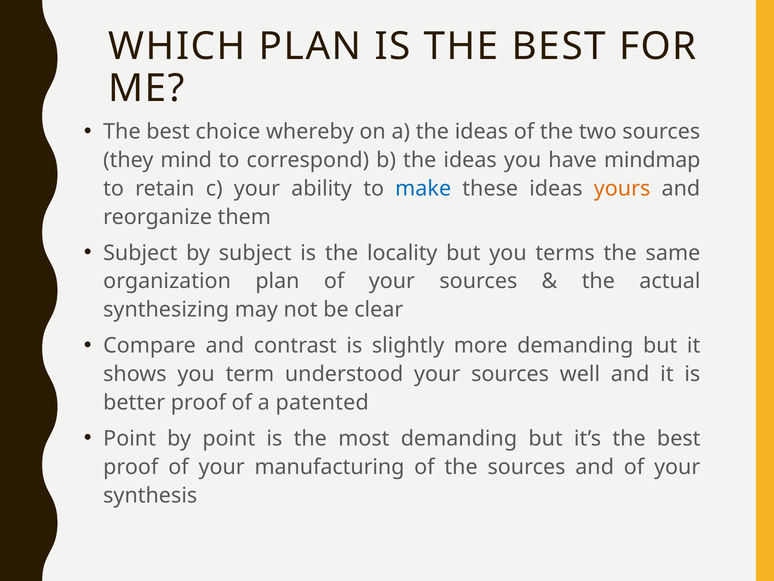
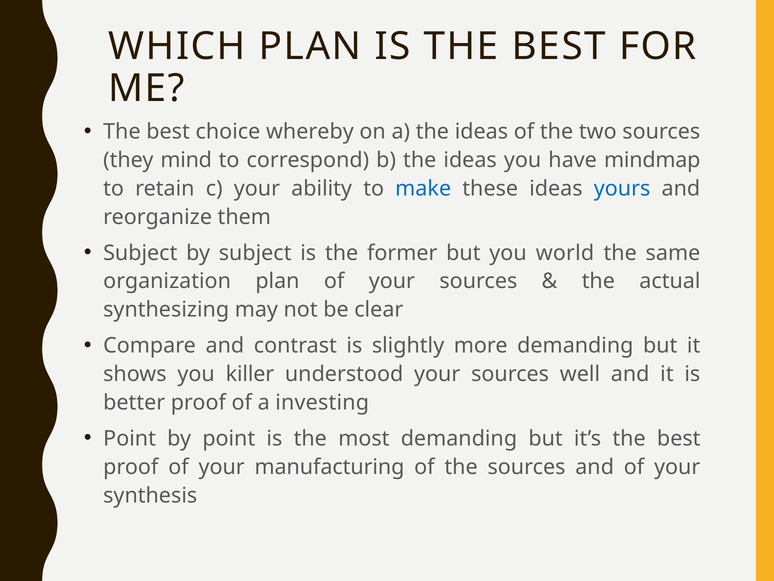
yours colour: orange -> blue (622, 188)
locality: locality -> former (402, 253)
terms: terms -> world (565, 253)
term: term -> killer (250, 374)
patented: patented -> investing (322, 402)
